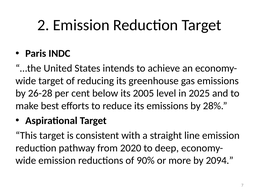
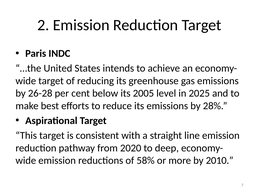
90%: 90% -> 58% (146, 161)
2094: 2094 -> 2010 (220, 161)
